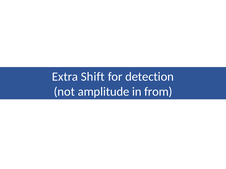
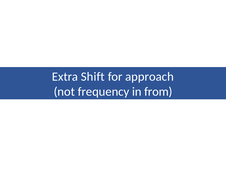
detection: detection -> approach (149, 77)
amplitude: amplitude -> frequency (103, 92)
